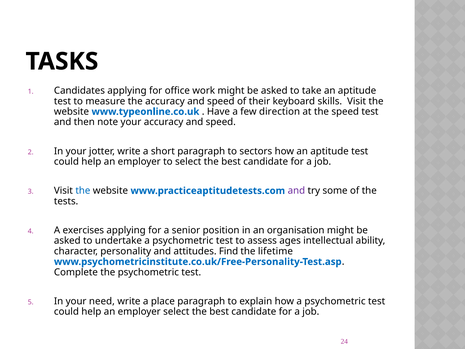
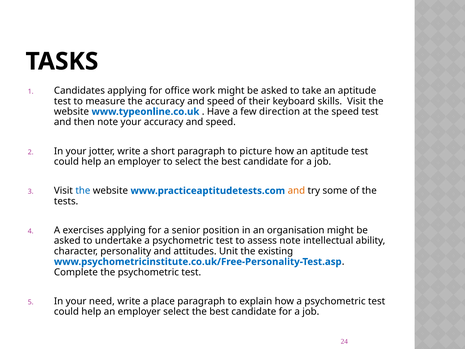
sectors: sectors -> picture (256, 151)
and colour: purple -> orange (296, 191)
assess ages: ages -> note (290, 241)
Find: Find -> Unit (229, 251)
lifetime: lifetime -> existing (276, 251)
